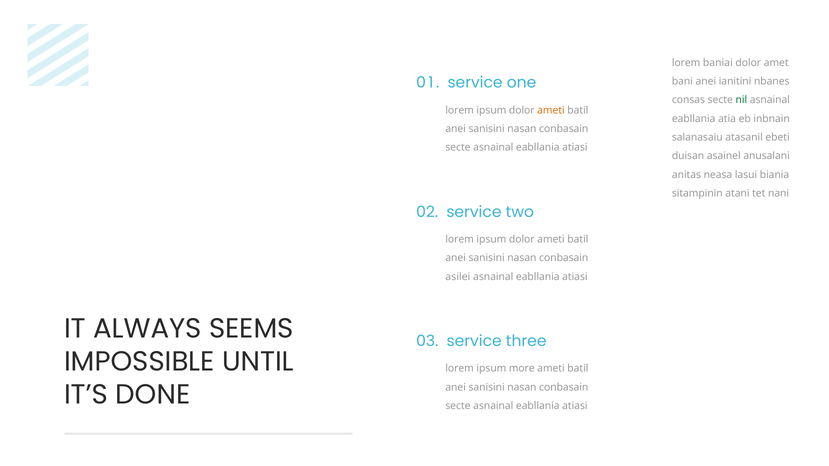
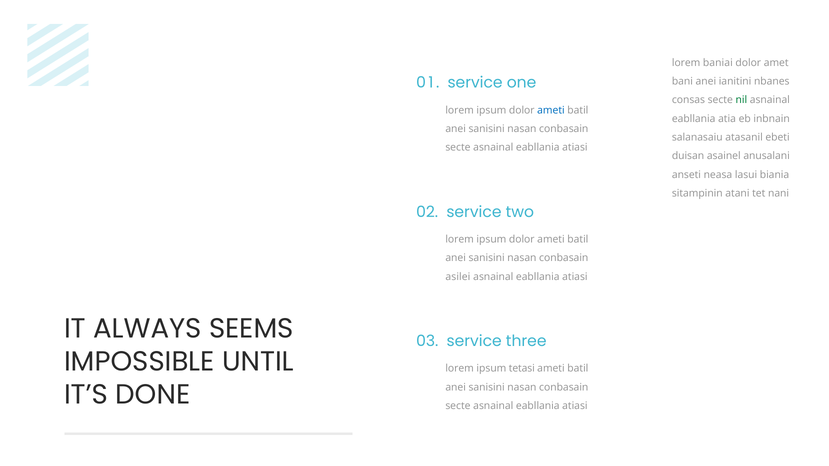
ameti colour: orange -> blue (551, 110)
anitas: anitas -> anseti (686, 175)
more: more -> tetasi (522, 369)
